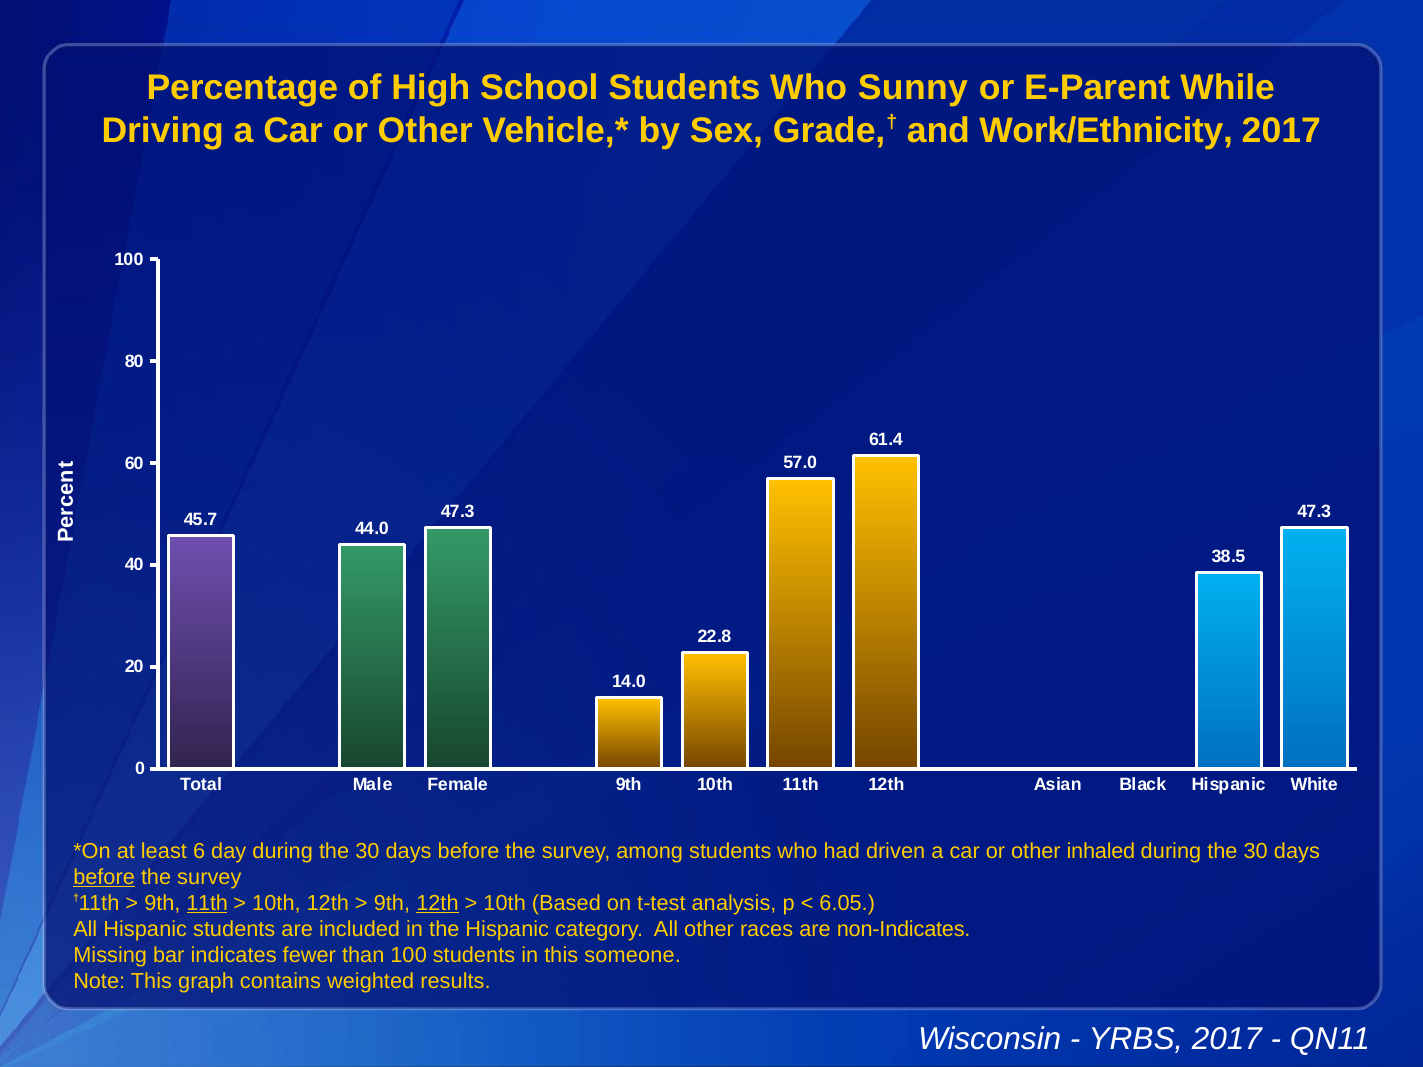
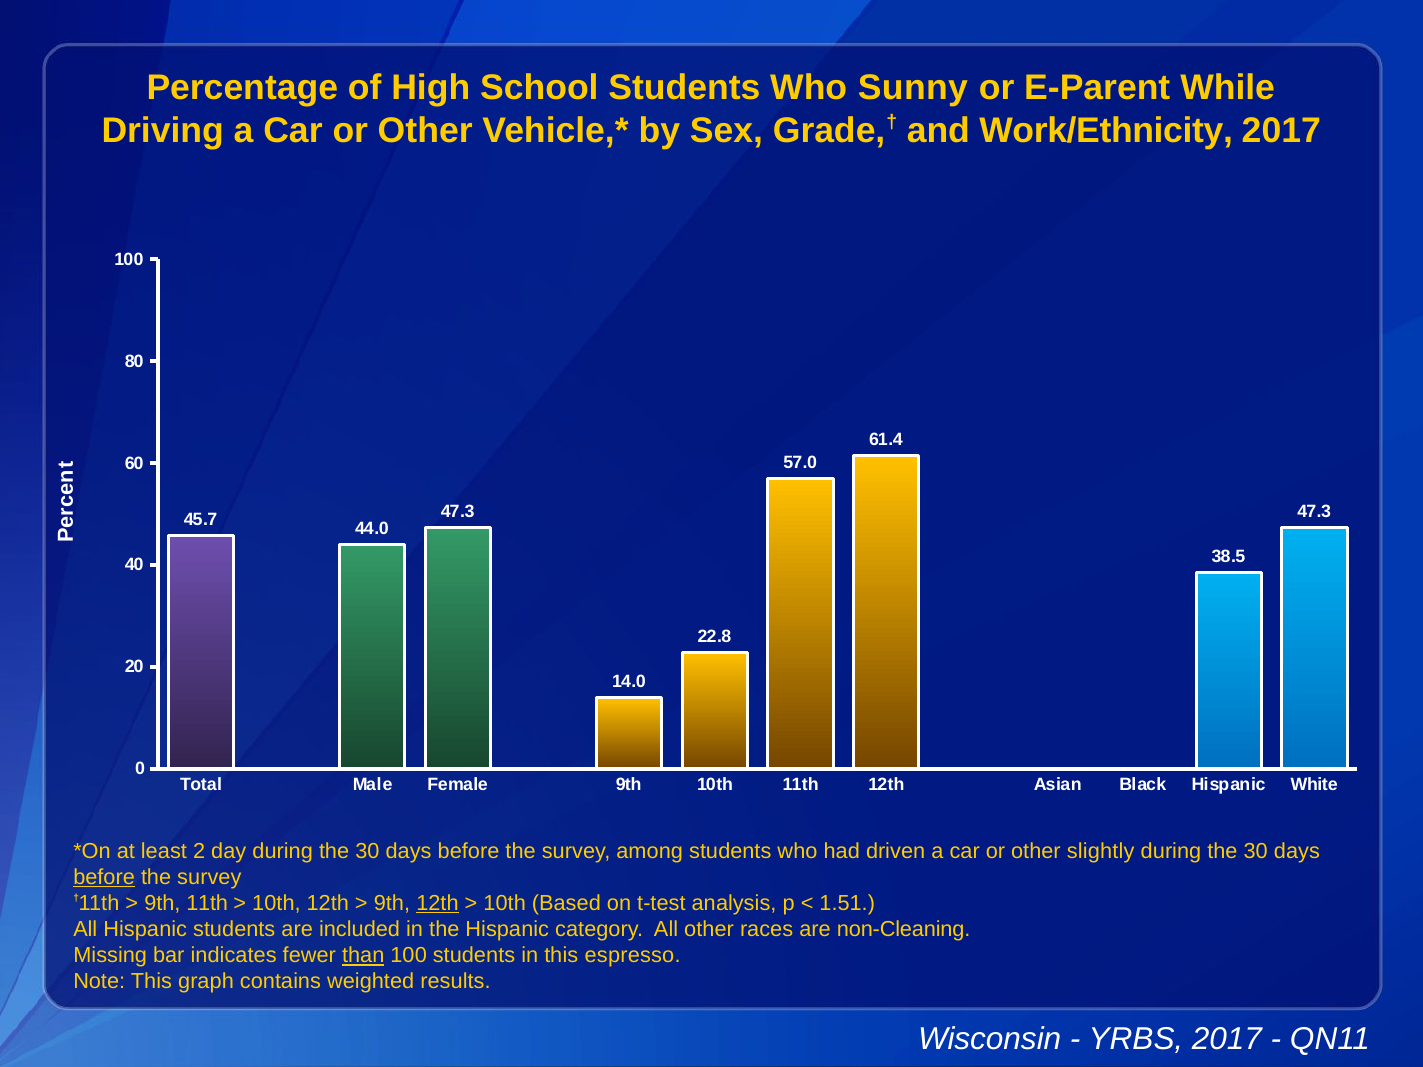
6: 6 -> 2 (199, 851)
inhaled: inhaled -> slightly (1101, 851)
11th underline: present -> none (207, 904)
6.05: 6.05 -> 1.51 (847, 904)
non-Indicates: non-Indicates -> non-Cleaning (904, 930)
than underline: none -> present (363, 956)
someone: someone -> espresso (633, 956)
